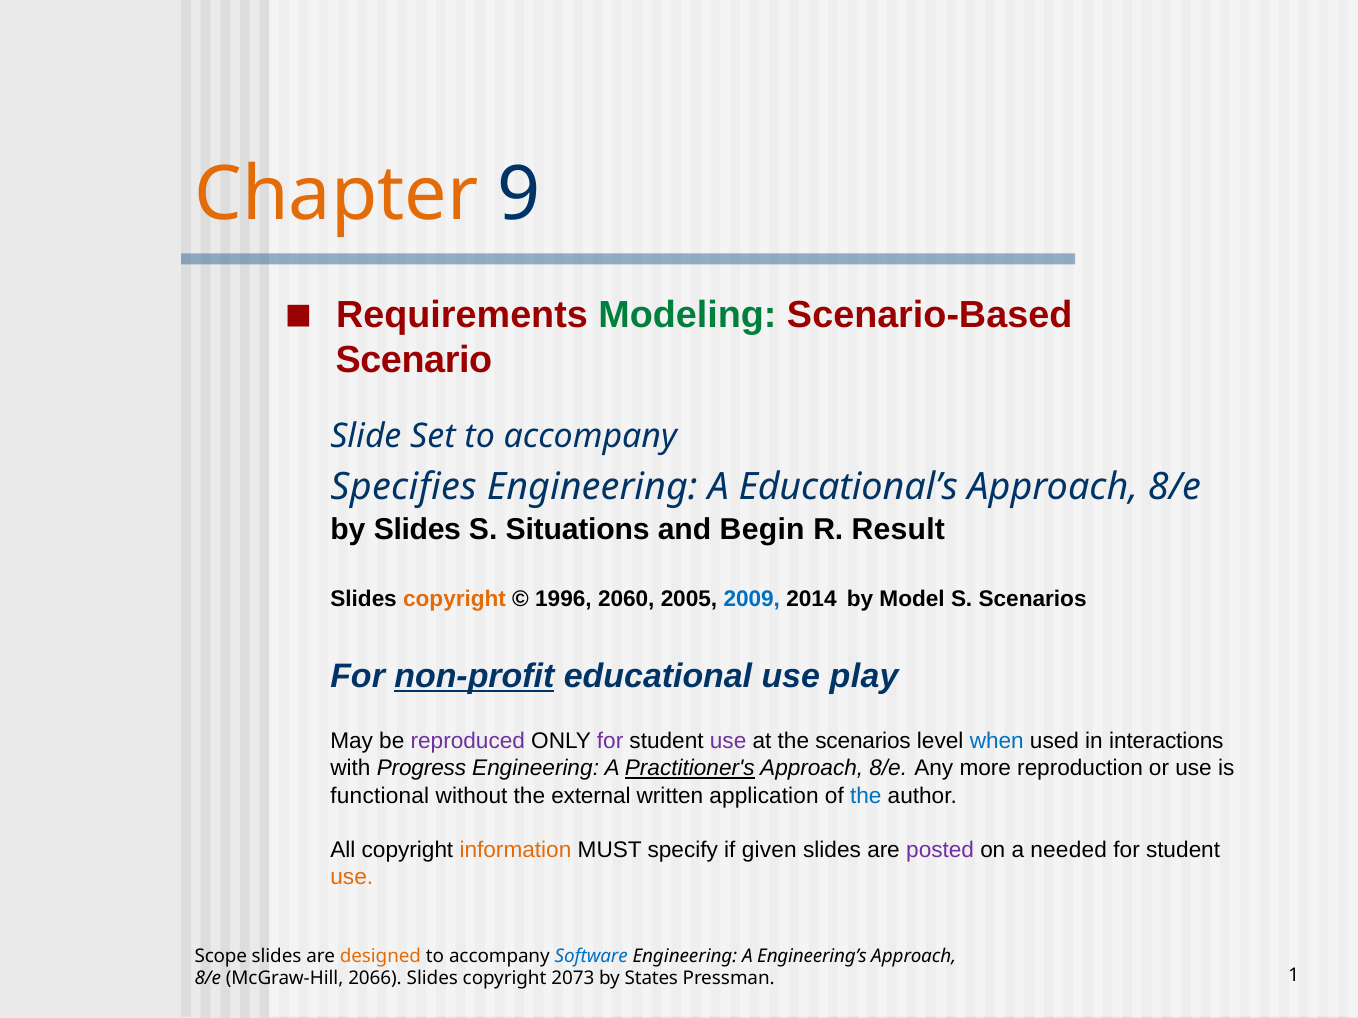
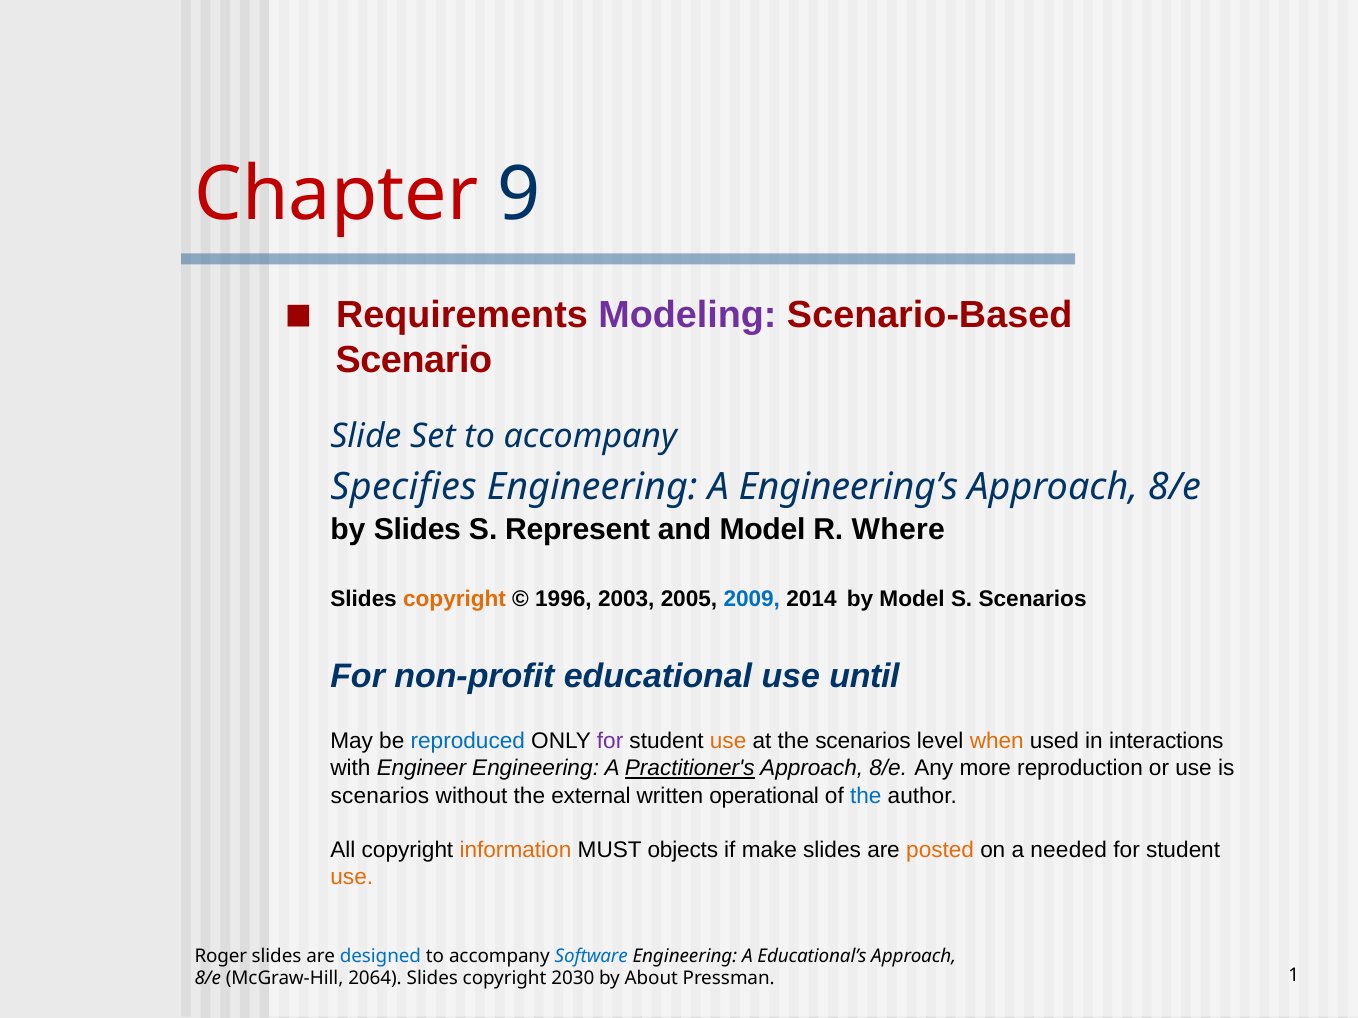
Chapter colour: orange -> red (336, 194)
Modeling colour: green -> purple (687, 315)
Educational’s: Educational’s -> Engineering’s (848, 488)
Situations: Situations -> Represent (578, 529)
and Begin: Begin -> Model (762, 529)
Result: Result -> Where (898, 529)
2060: 2060 -> 2003 (626, 599)
non-profit underline: present -> none (474, 677)
play: play -> until (865, 677)
reproduced colour: purple -> blue (468, 742)
use colour: purple -> orange (728, 742)
when colour: blue -> orange (997, 742)
Progress: Progress -> Engineer (421, 769)
functional: functional -> scenarios (380, 796)
application: application -> operational (764, 796)
specify: specify -> objects (683, 850)
given: given -> make (769, 850)
posted colour: purple -> orange (940, 850)
Scope: Scope -> Roger (221, 956)
designed colour: orange -> blue (380, 956)
Engineering’s: Engineering’s -> Educational’s (812, 956)
2066: 2066 -> 2064 (375, 979)
2073: 2073 -> 2030 (573, 979)
States: States -> About (651, 979)
